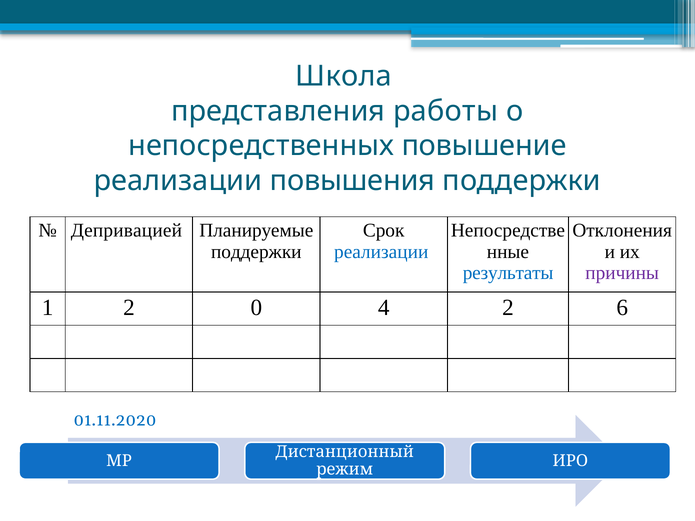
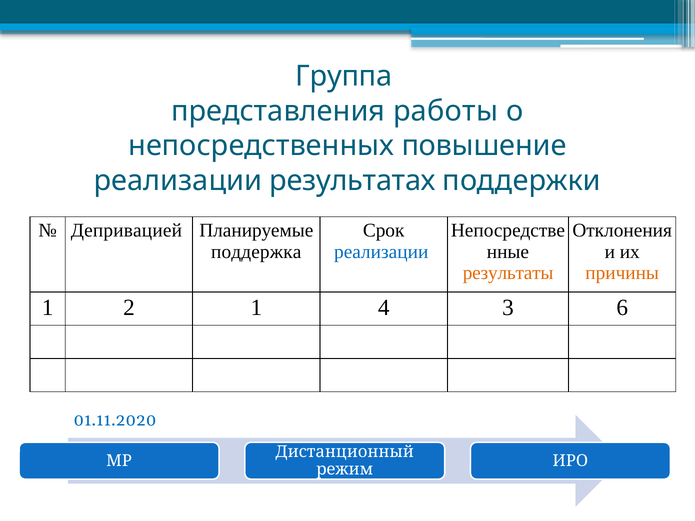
Школа: Школа -> Группа (344, 76)
повышения: повышения -> результатах (353, 181)
поддержки: поддержки -> поддержка (256, 252)
результаты colour: blue -> orange (508, 273)
причины colour: purple -> orange (622, 273)
2 0: 0 -> 1 (256, 308)
4 2: 2 -> 3 (508, 308)
